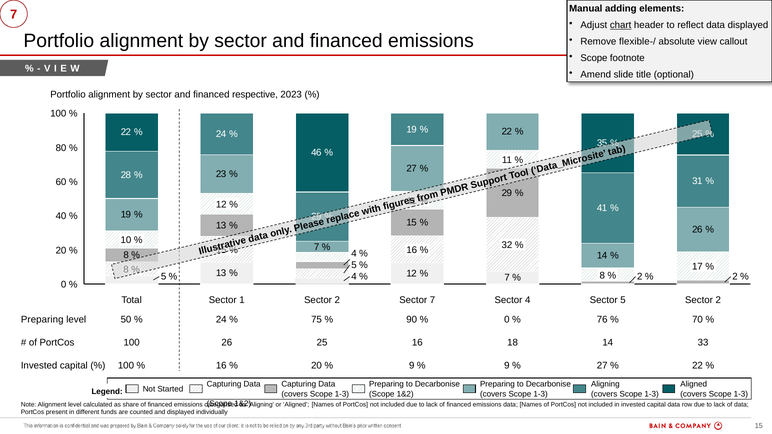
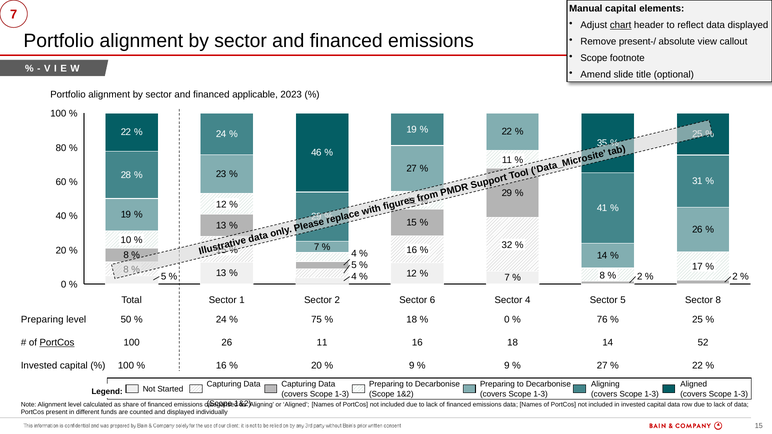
Manual adding: adding -> capital (621, 9)
flexible-/: flexible-/ -> present-/ (638, 42)
respective: respective -> applicable (255, 94)
Sector 7: 7 -> 6 (432, 300)
5 Sector 2: 2 -> 8 (718, 300)
90: 90 -> 18 (412, 320)
70: 70 -> 25 (697, 320)
PortCos underline: none -> present (57, 343)
26 25: 25 -> 11 (322, 343)
33: 33 -> 52 (703, 343)
